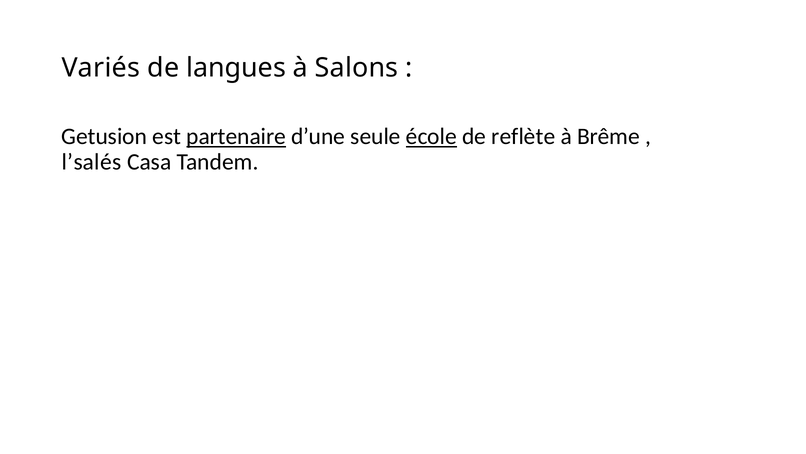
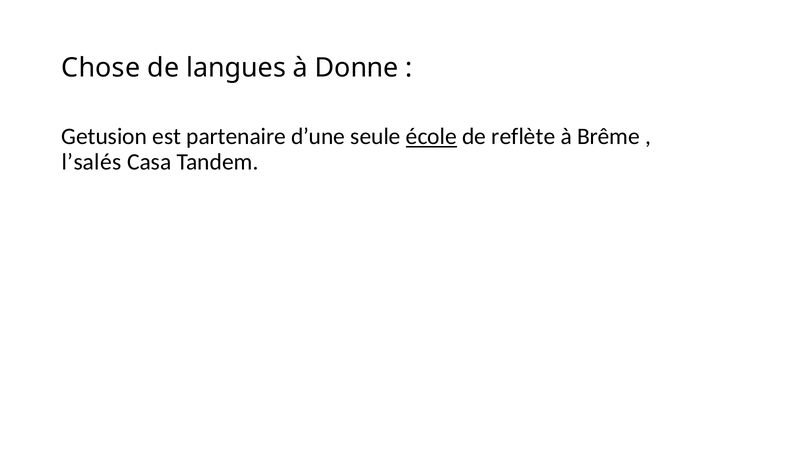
Variés: Variés -> Chose (101, 68)
Salons: Salons -> Donne (357, 68)
partenaire underline: present -> none (236, 136)
